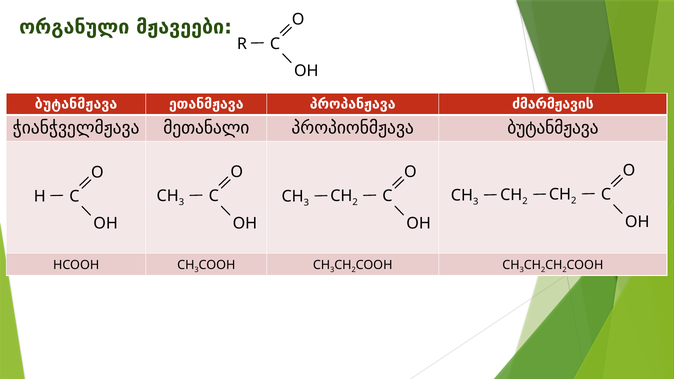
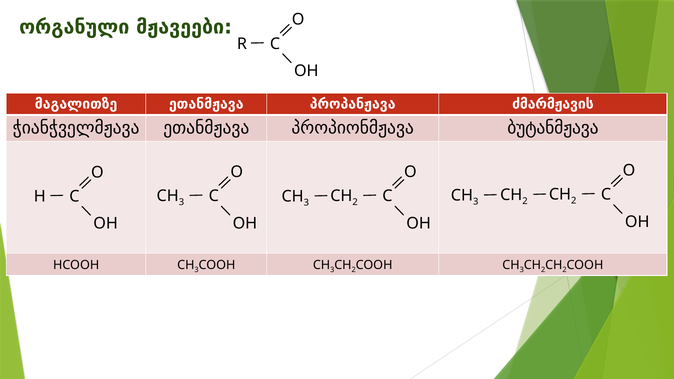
ბუტანმჟავა: ბუტანმჟავა -> მაგალითზე (76, 104)
ჭიანჭველმჟავა მეთანალი: მეთანალი -> ეთანმჟავა (206, 128)
